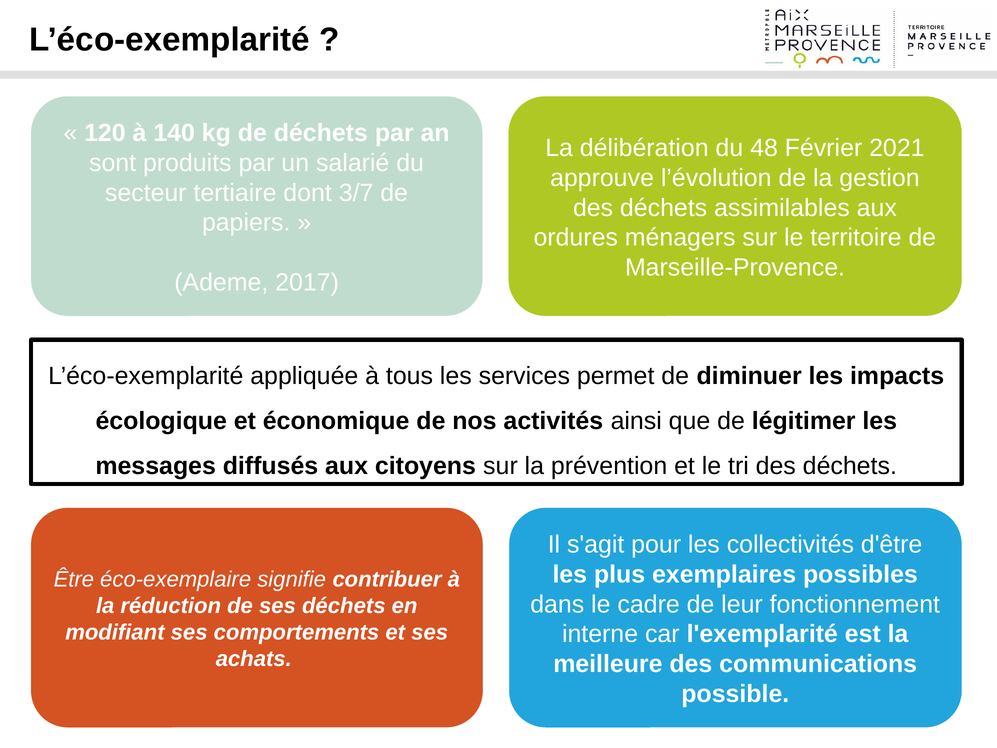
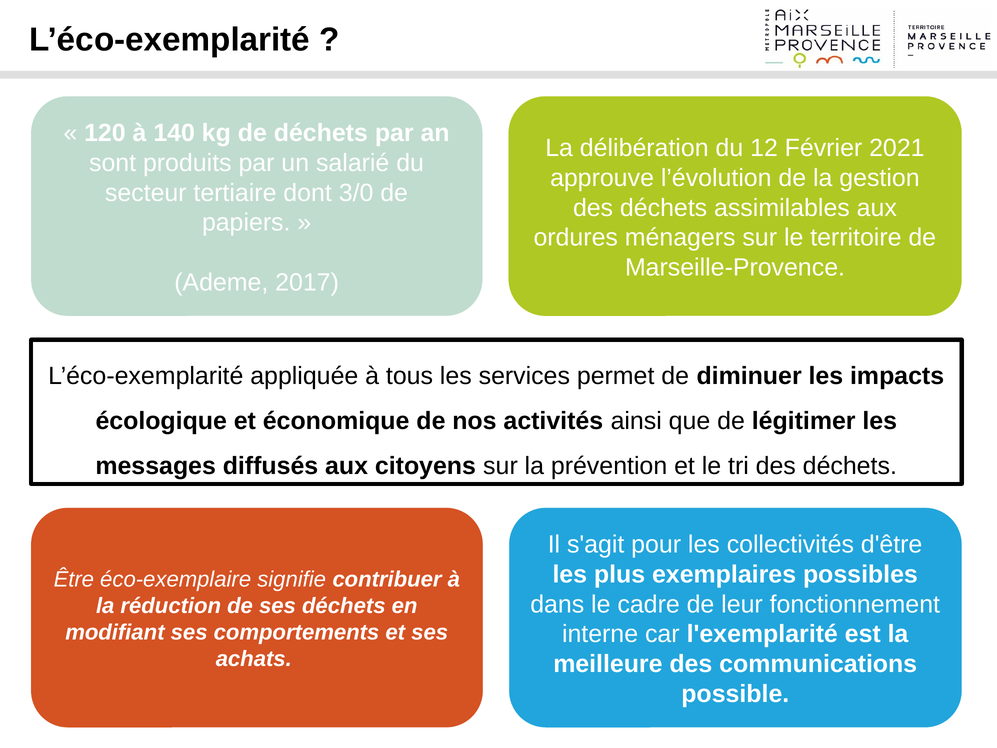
48: 48 -> 12 (764, 148)
3/7: 3/7 -> 3/0 (356, 193)
